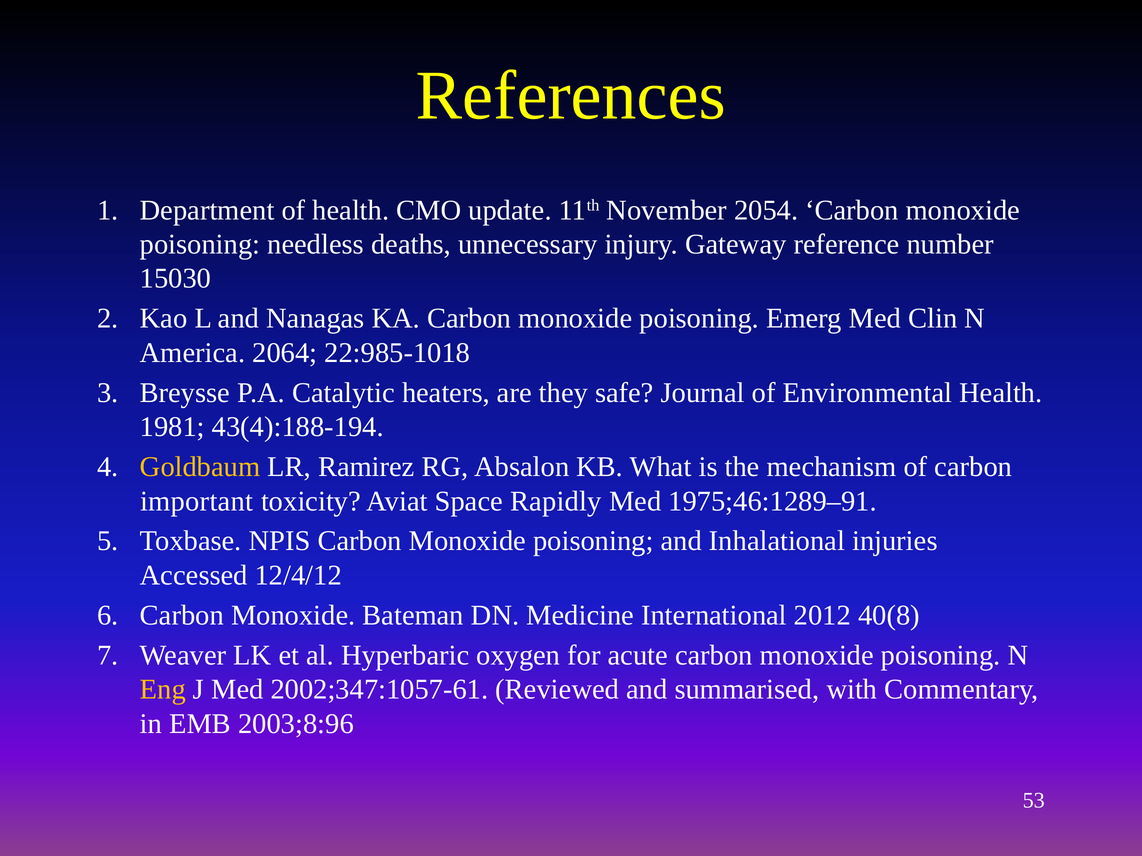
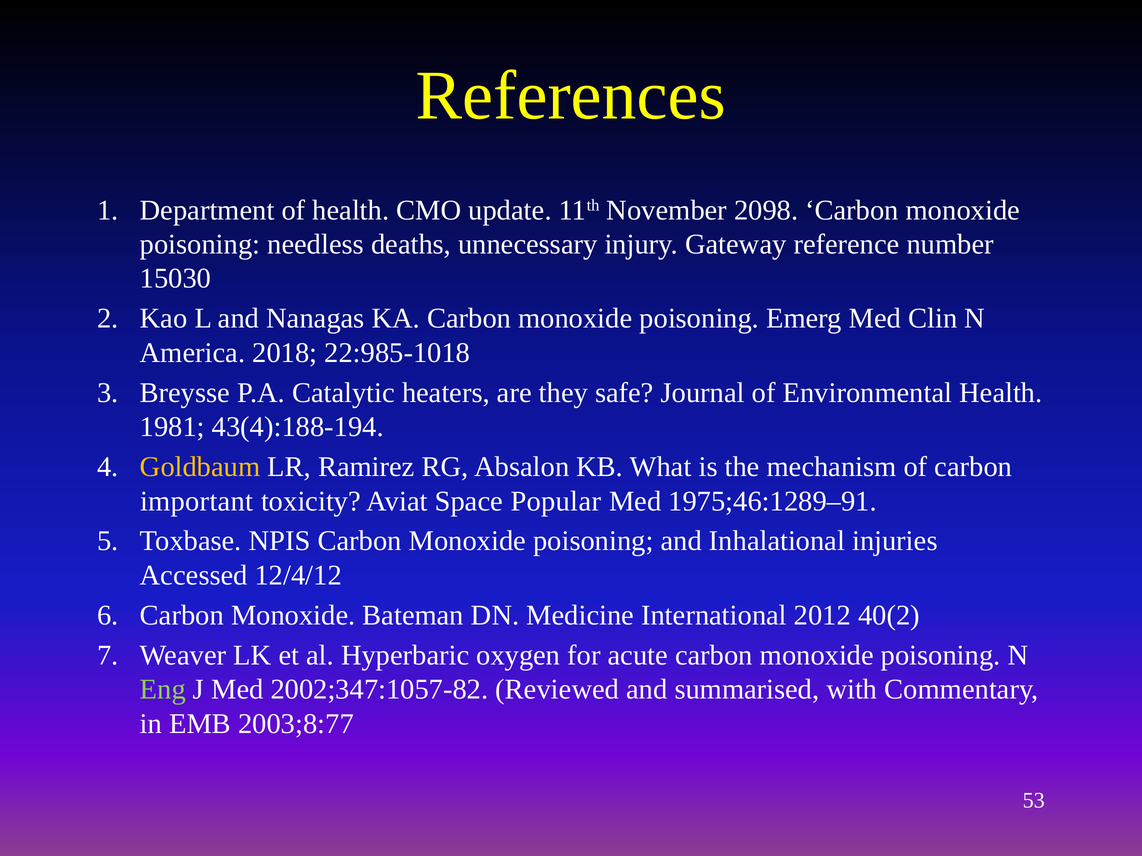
2054: 2054 -> 2098 (766, 210)
2064: 2064 -> 2018 (285, 353)
Rapidly: Rapidly -> Popular (556, 501)
40(8: 40(8 -> 40(2 (889, 616)
Eng colour: yellow -> light green (163, 690)
2002;347:1057-61: 2002;347:1057-61 -> 2002;347:1057-82 (379, 690)
2003;8:96: 2003;8:96 -> 2003;8:77 (296, 724)
